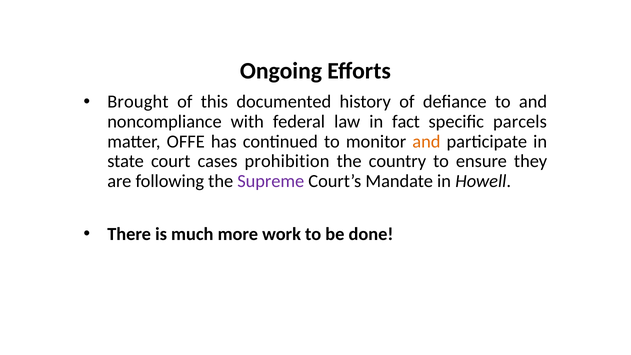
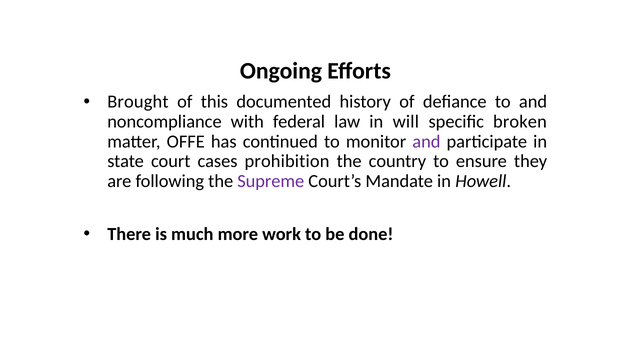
fact: fact -> will (406, 122)
parcels: parcels -> broken (520, 122)
and colour: orange -> purple (426, 141)
